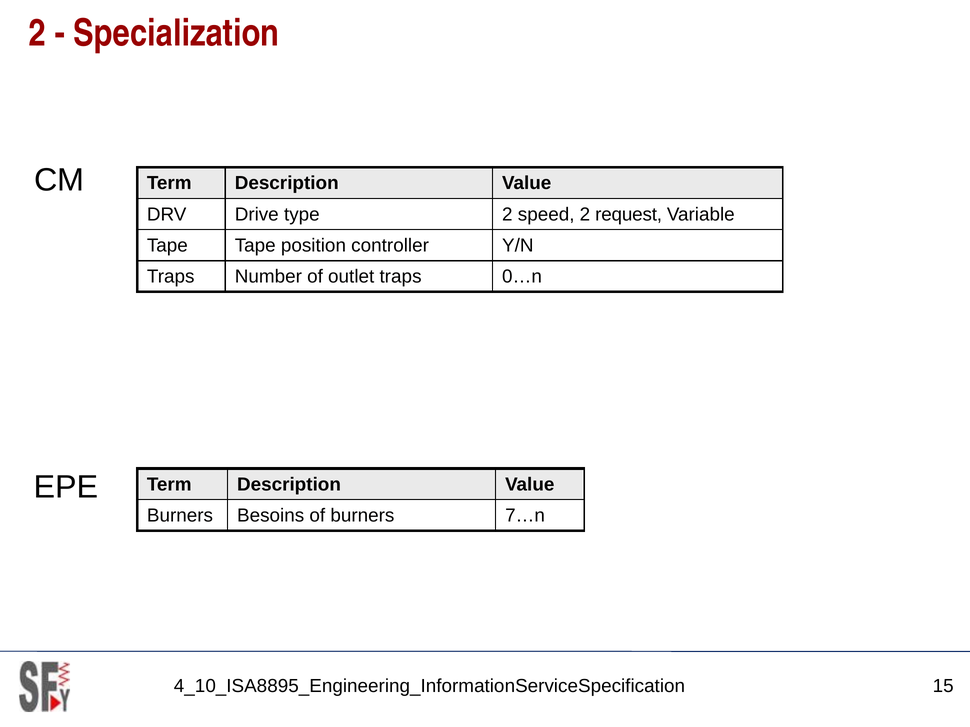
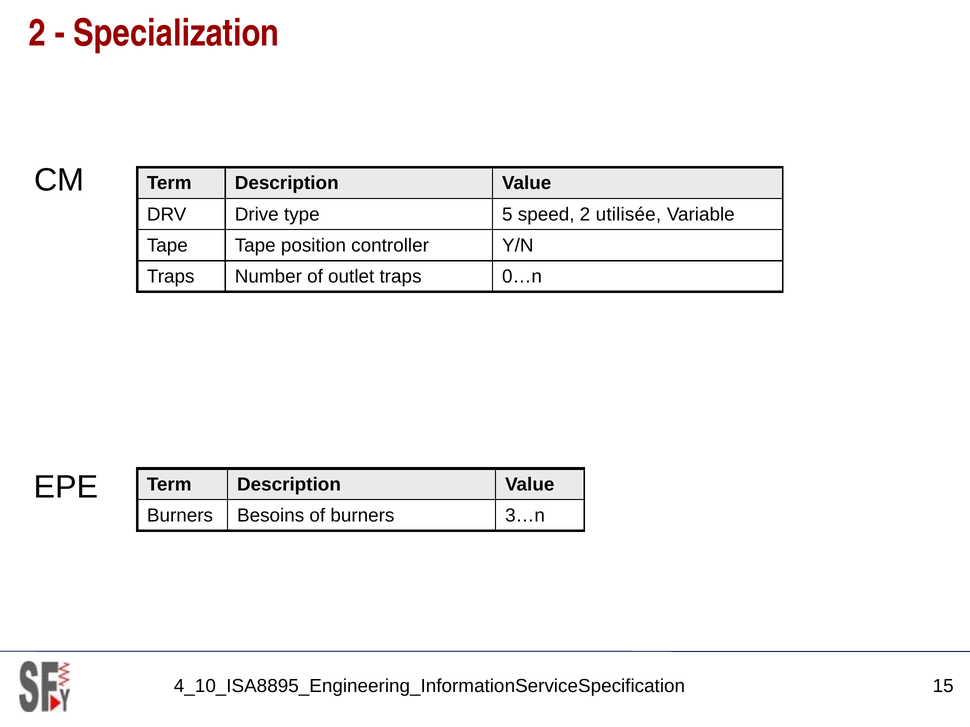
type 2: 2 -> 5 (507, 214)
request: request -> utilisée (628, 214)
7…n: 7…n -> 3…n (525, 516)
